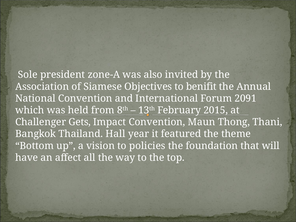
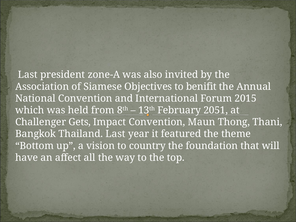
Sole: Sole -> Last (28, 75)
2091: 2091 -> 2015 (246, 98)
2015: 2015 -> 2051 (216, 110)
Thailand Hall: Hall -> Last (115, 134)
policies: policies -> country (147, 146)
